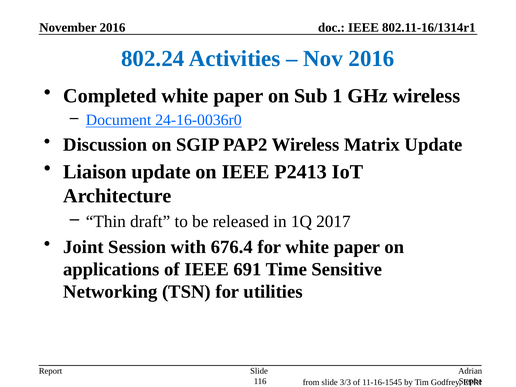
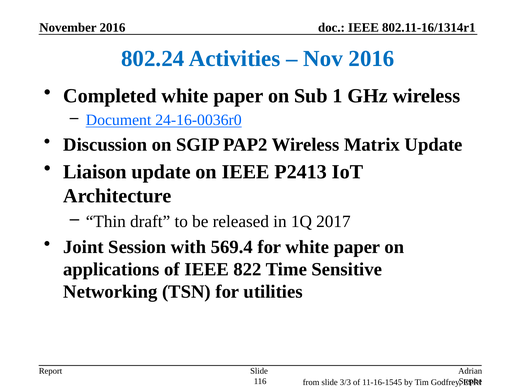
676.4: 676.4 -> 569.4 (232, 247)
691: 691 -> 822 (248, 269)
